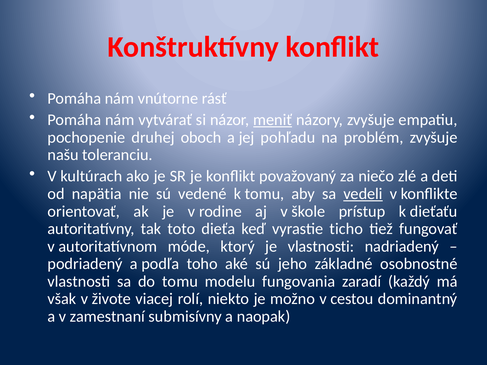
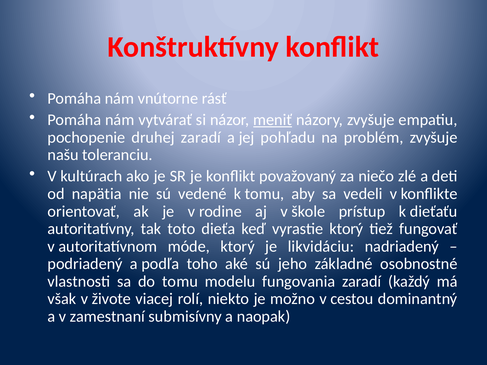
druhej oboch: oboch -> zaradí (201, 137)
vedeli underline: present -> none (363, 194)
vyrastie ticho: ticho -> ktorý (346, 229)
je vlastnosti: vlastnosti -> likvidáciu (321, 247)
